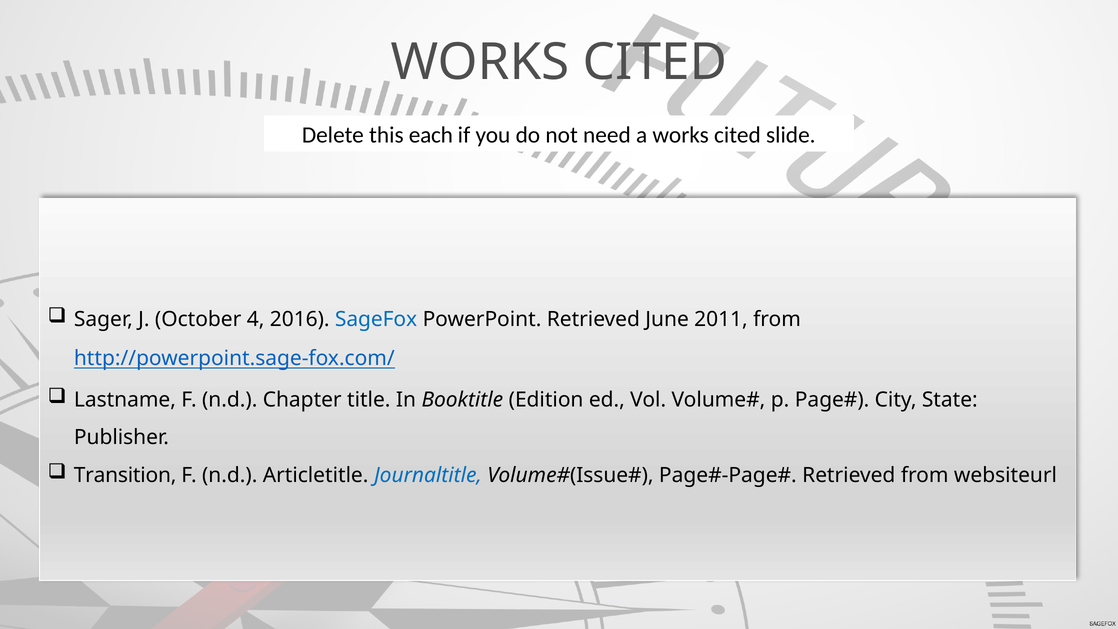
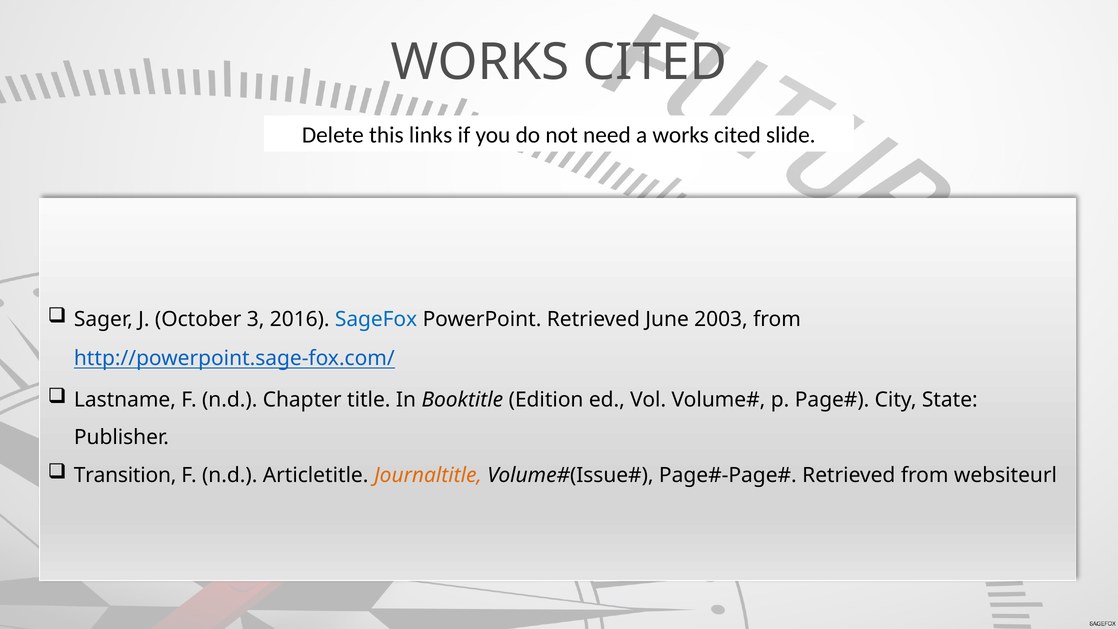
each: each -> links (431, 135)
4: 4 -> 3 (256, 319)
2011: 2011 -> 2003 (721, 319)
Journaltitle colour: blue -> orange (428, 475)
